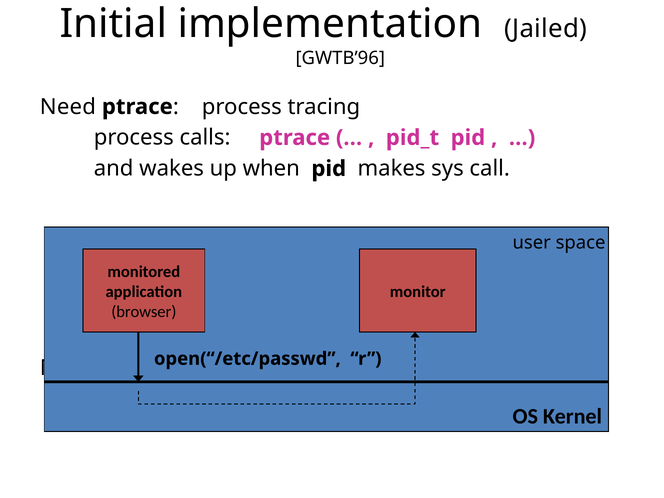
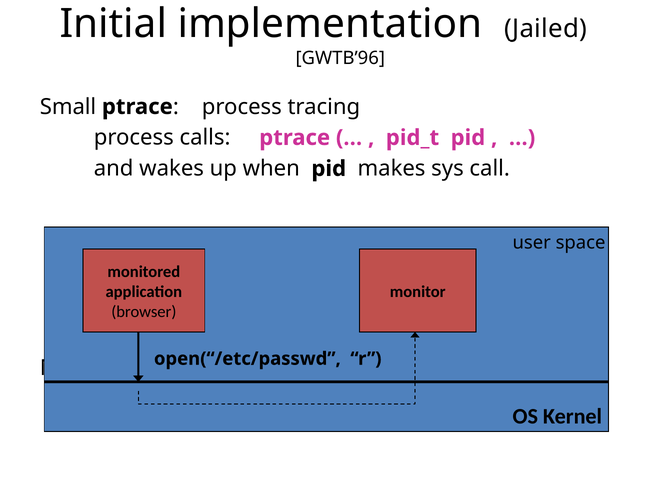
Need: Need -> Small (68, 107)
